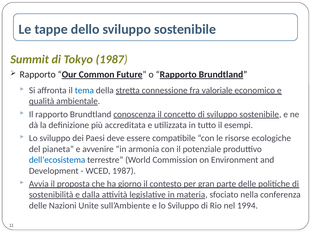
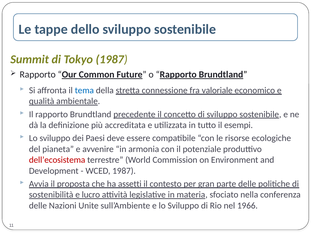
conoscenza: conoscenza -> precedente (134, 114)
dell’ecosistema colour: blue -> red (57, 160)
giorno: giorno -> assetti (130, 184)
dalla: dalla -> lucro (91, 195)
1994: 1994 -> 1966 (247, 206)
